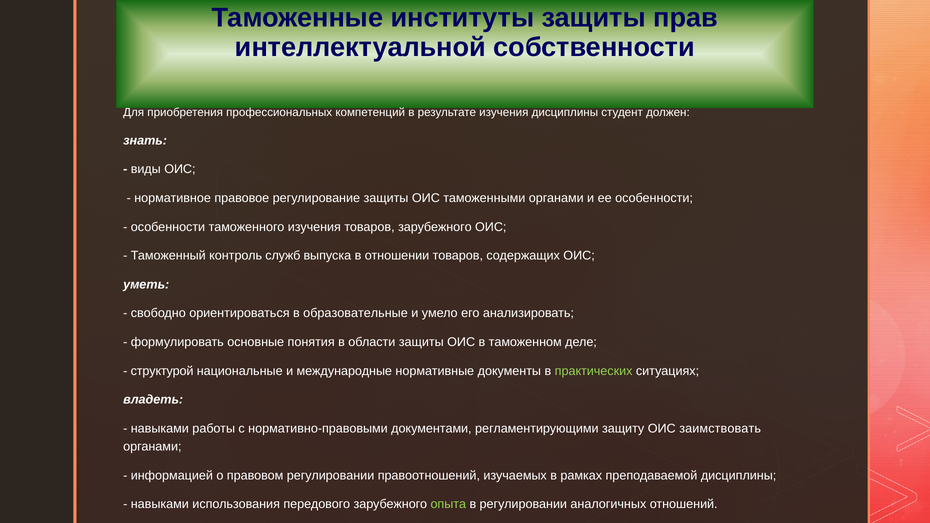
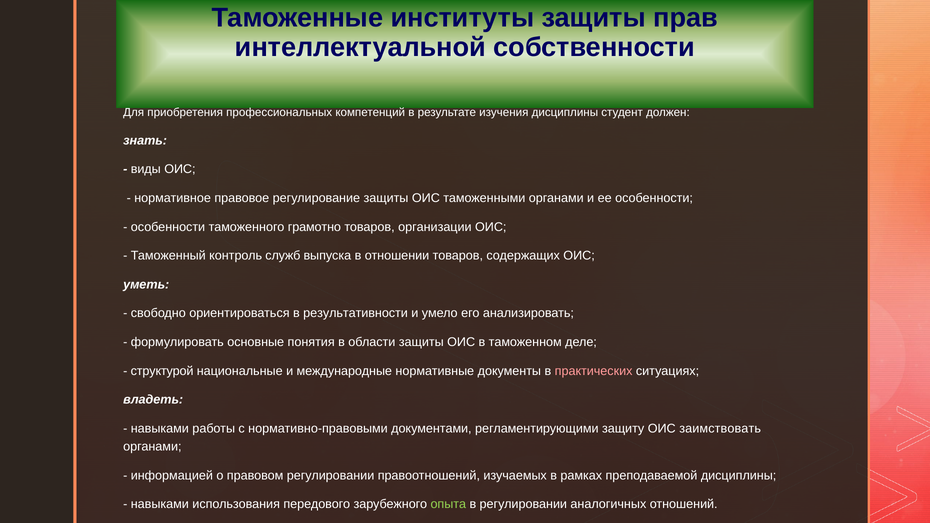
таможенного изучения: изучения -> грамотно (314, 227)
товаров зарубежного: зарубежного -> организации (435, 227)
образовательные: образовательные -> результативности (356, 313)
практических colour: light green -> pink (594, 371)
